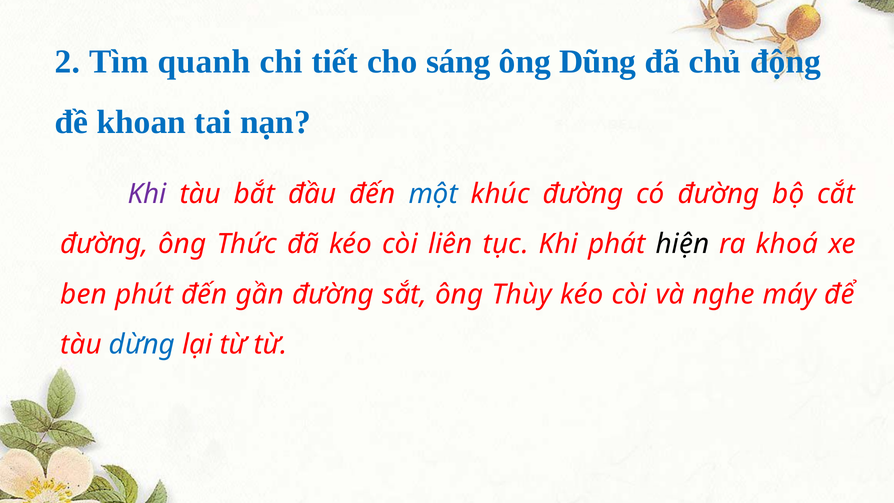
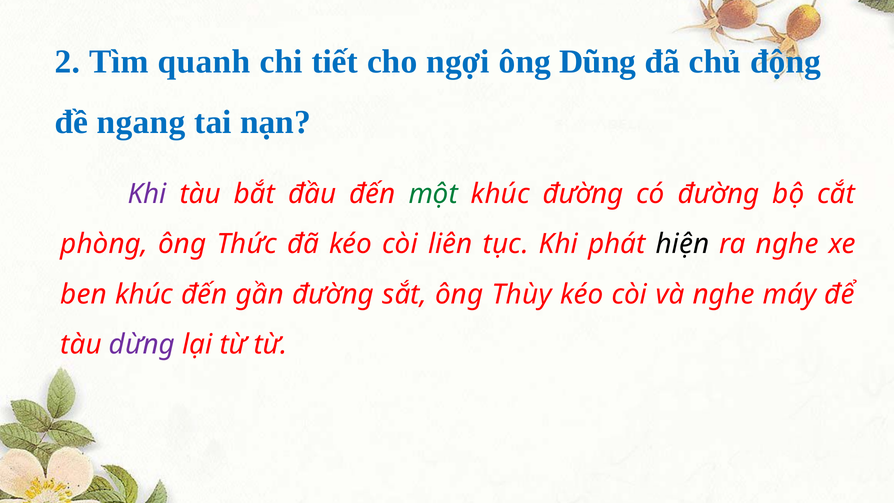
sáng: sáng -> ngợi (458, 62)
khoan: khoan -> ngang (141, 122)
một colour: blue -> green (433, 194)
đường: đường -> phòng (104, 244)
ra khoá: khoá -> nghe (787, 244)
ben phút: phút -> khúc (144, 294)
dừng colour: blue -> purple (142, 345)
